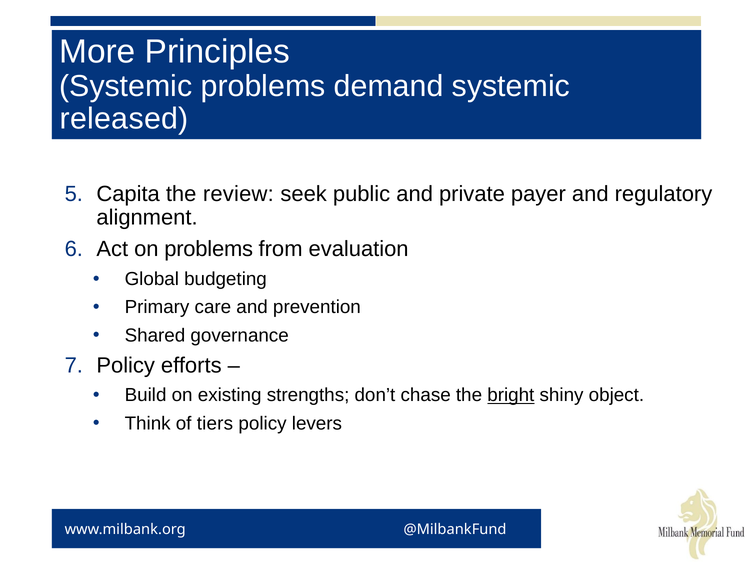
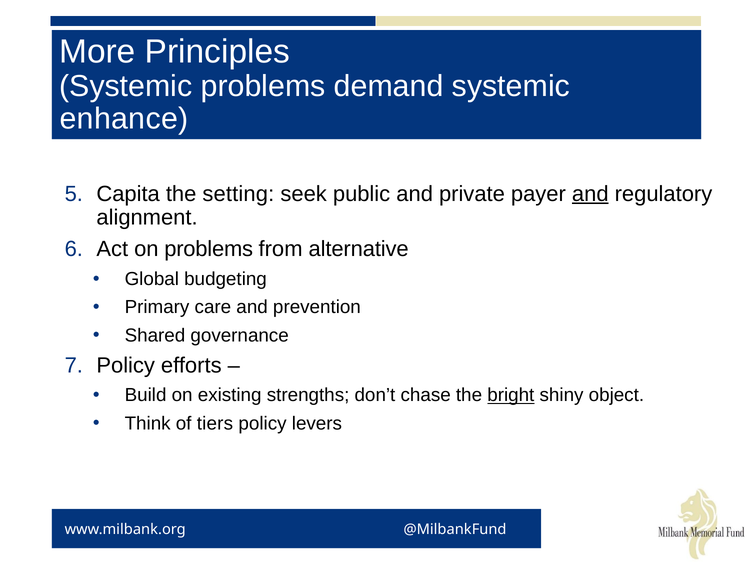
released: released -> enhance (124, 119)
review: review -> setting (238, 194)
and underline: none -> present (590, 194)
evaluation: evaluation -> alternative (359, 249)
